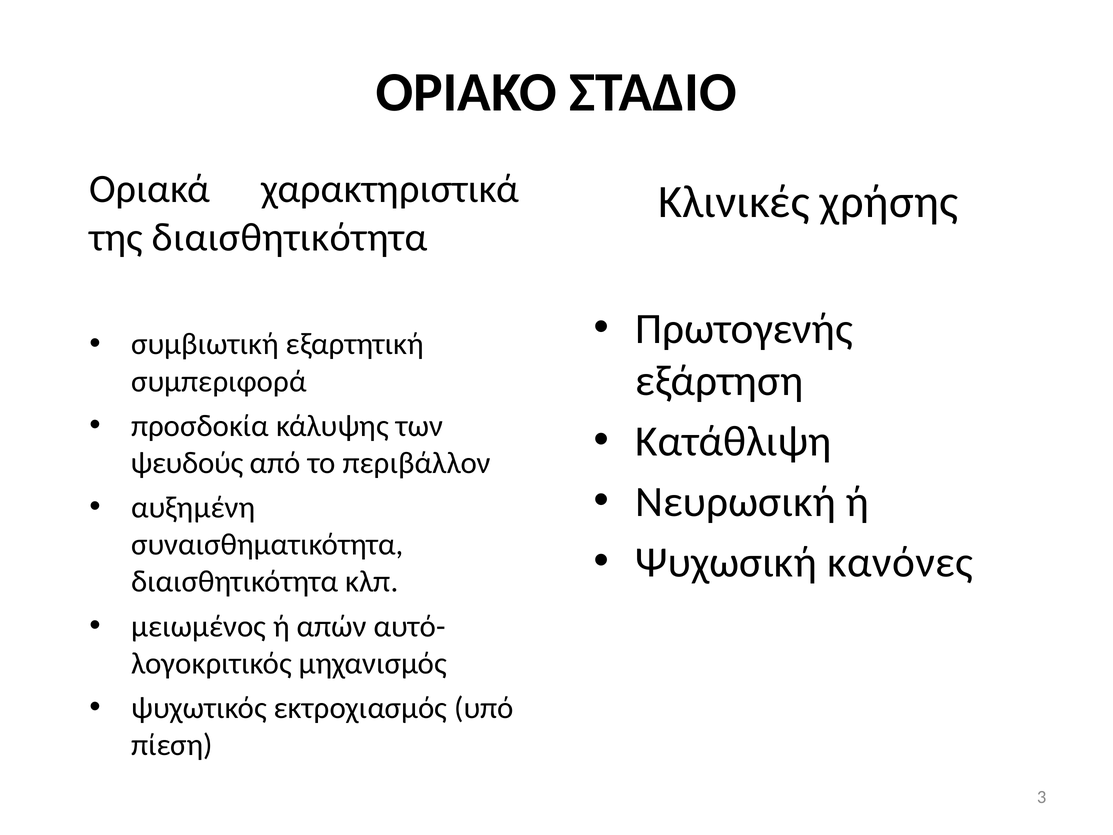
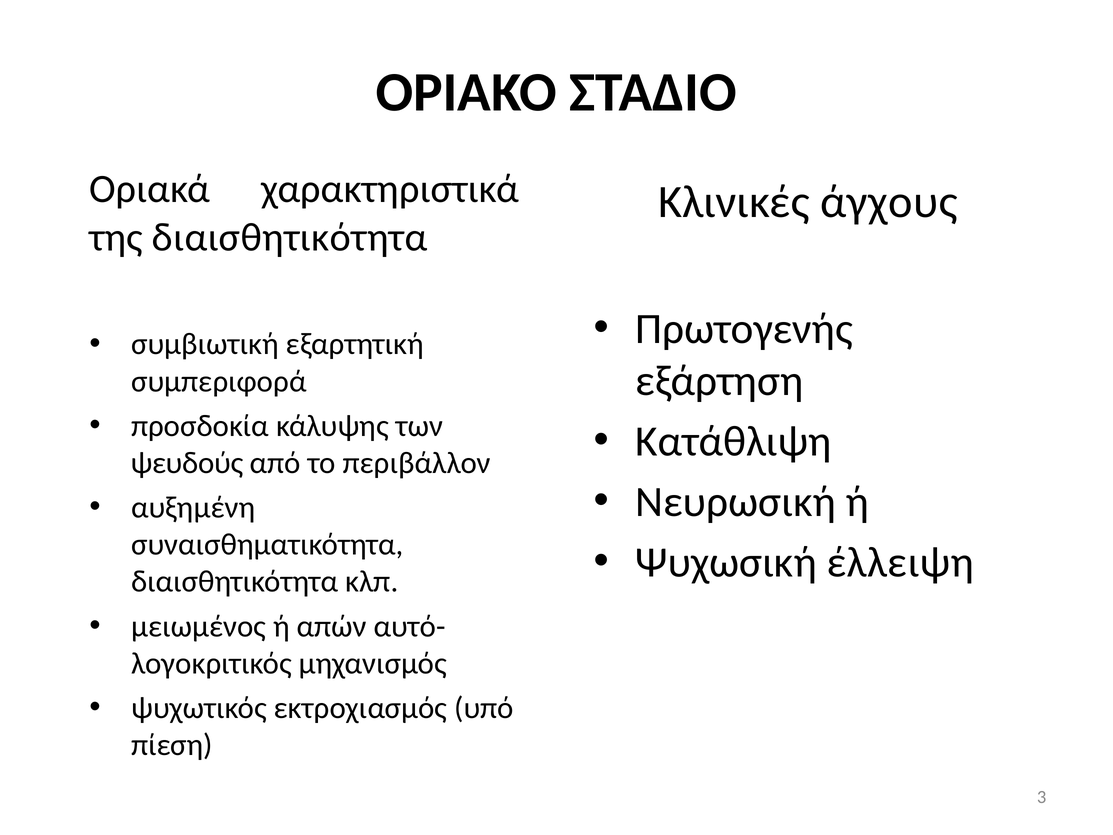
χρήσης: χρήσης -> άγχους (889, 202)
κανόνες: κανόνες -> έλλειψη (900, 562)
